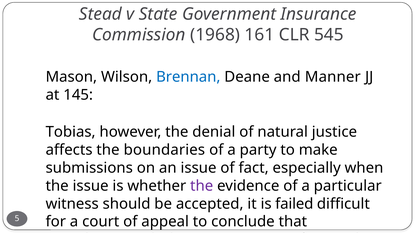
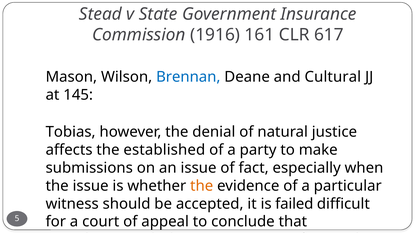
1968: 1968 -> 1916 (215, 35)
545: 545 -> 617 (329, 35)
Manner: Manner -> Cultural (333, 77)
boundaries: boundaries -> established (164, 150)
the colour: purple -> orange (202, 186)
